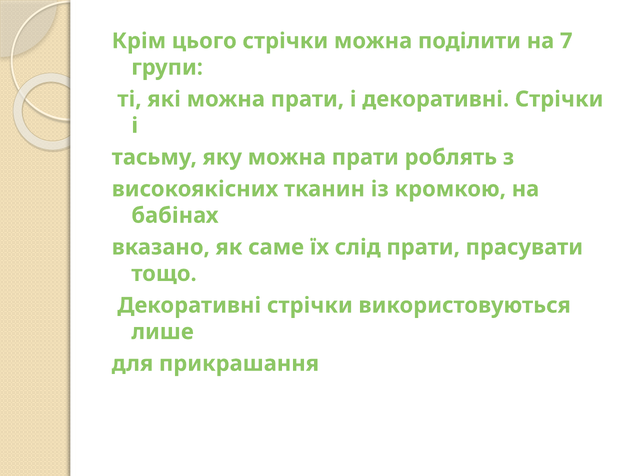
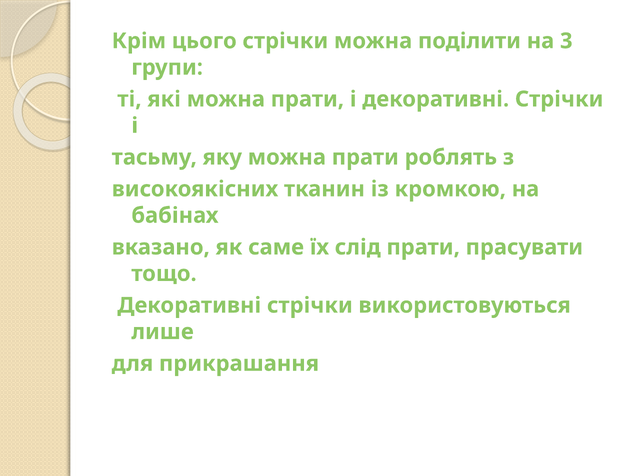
7: 7 -> 3 (566, 41)
